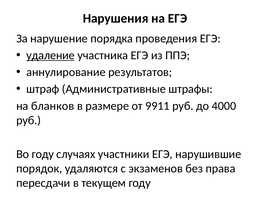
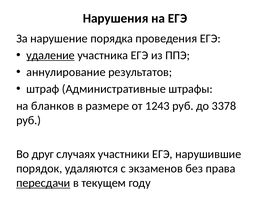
9911: 9911 -> 1243 (157, 106)
4000: 4000 -> 3378 (224, 106)
Во году: году -> друг (43, 154)
пересдачи underline: none -> present (43, 182)
